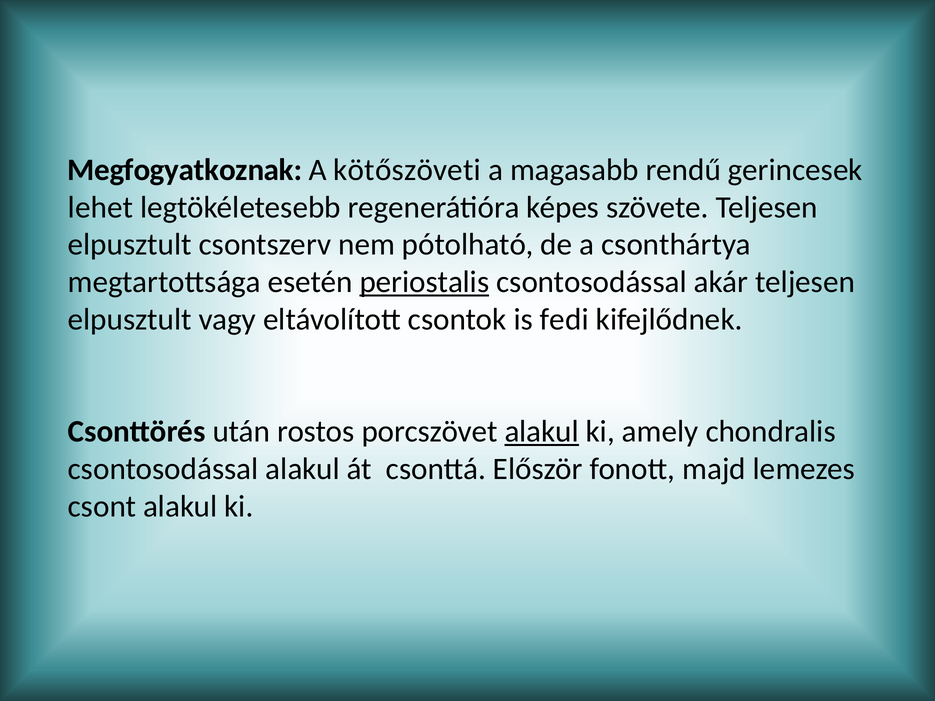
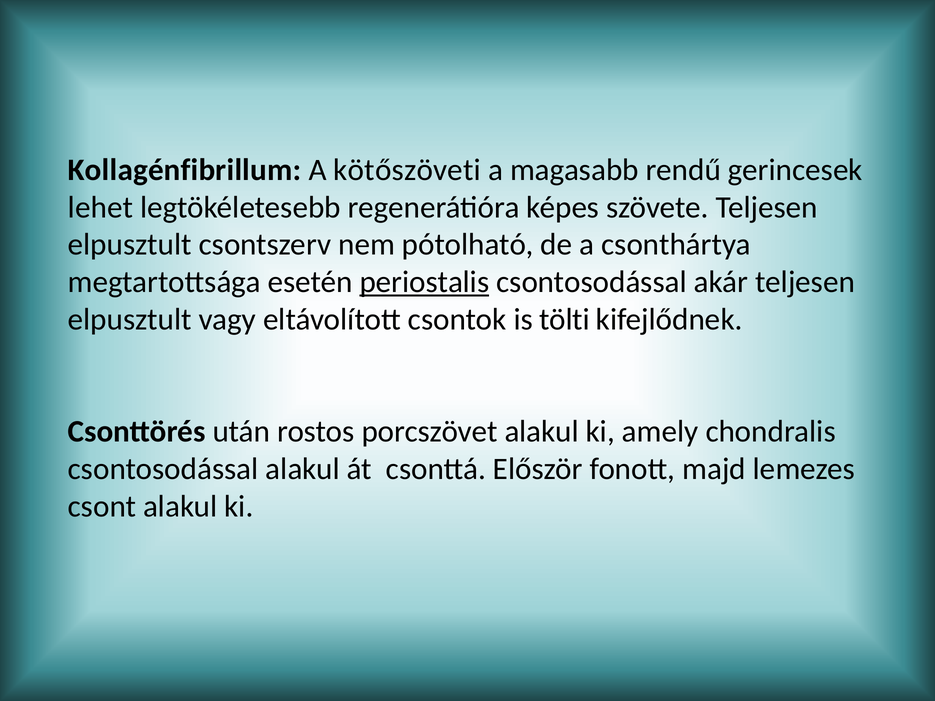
Megfogyatkoznak: Megfogyatkoznak -> Kollagénfibrillum (184, 170)
fedi: fedi -> tölti (565, 320)
alakul underline: present -> none (542, 432)
